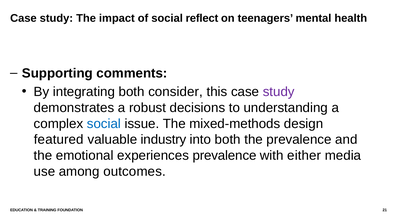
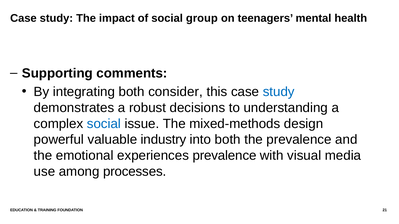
reflect: reflect -> group (202, 18)
study colour: purple -> blue (279, 92)
featured: featured -> powerful (59, 140)
either: either -> visual (304, 156)
outcomes: outcomes -> processes (135, 172)
